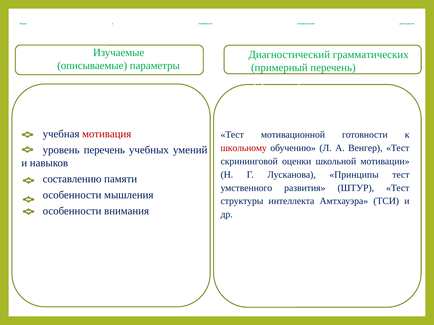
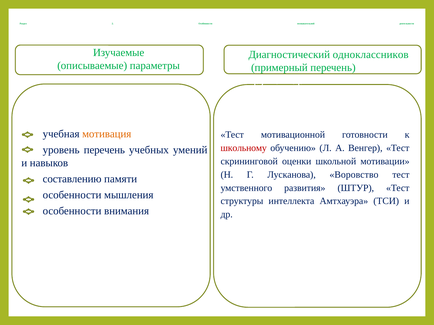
грамматических: грамматических -> одноклассников (371, 55)
мотивация colour: red -> orange (107, 134)
Принципы: Принципы -> Воровство (354, 175)
